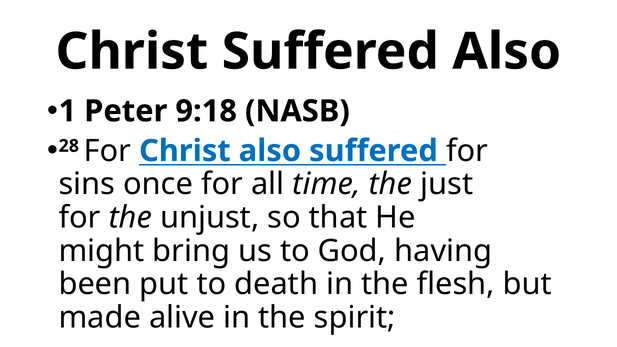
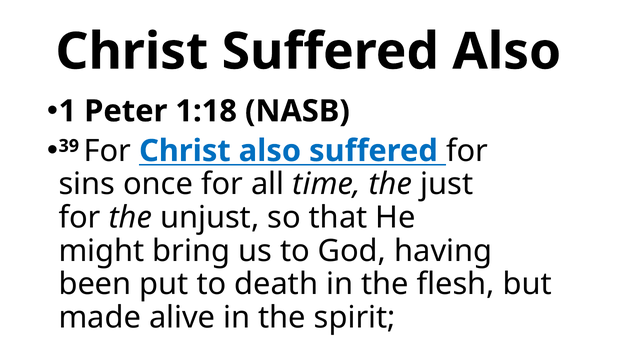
9:18: 9:18 -> 1:18 (206, 111)
28: 28 -> 39 (69, 146)
